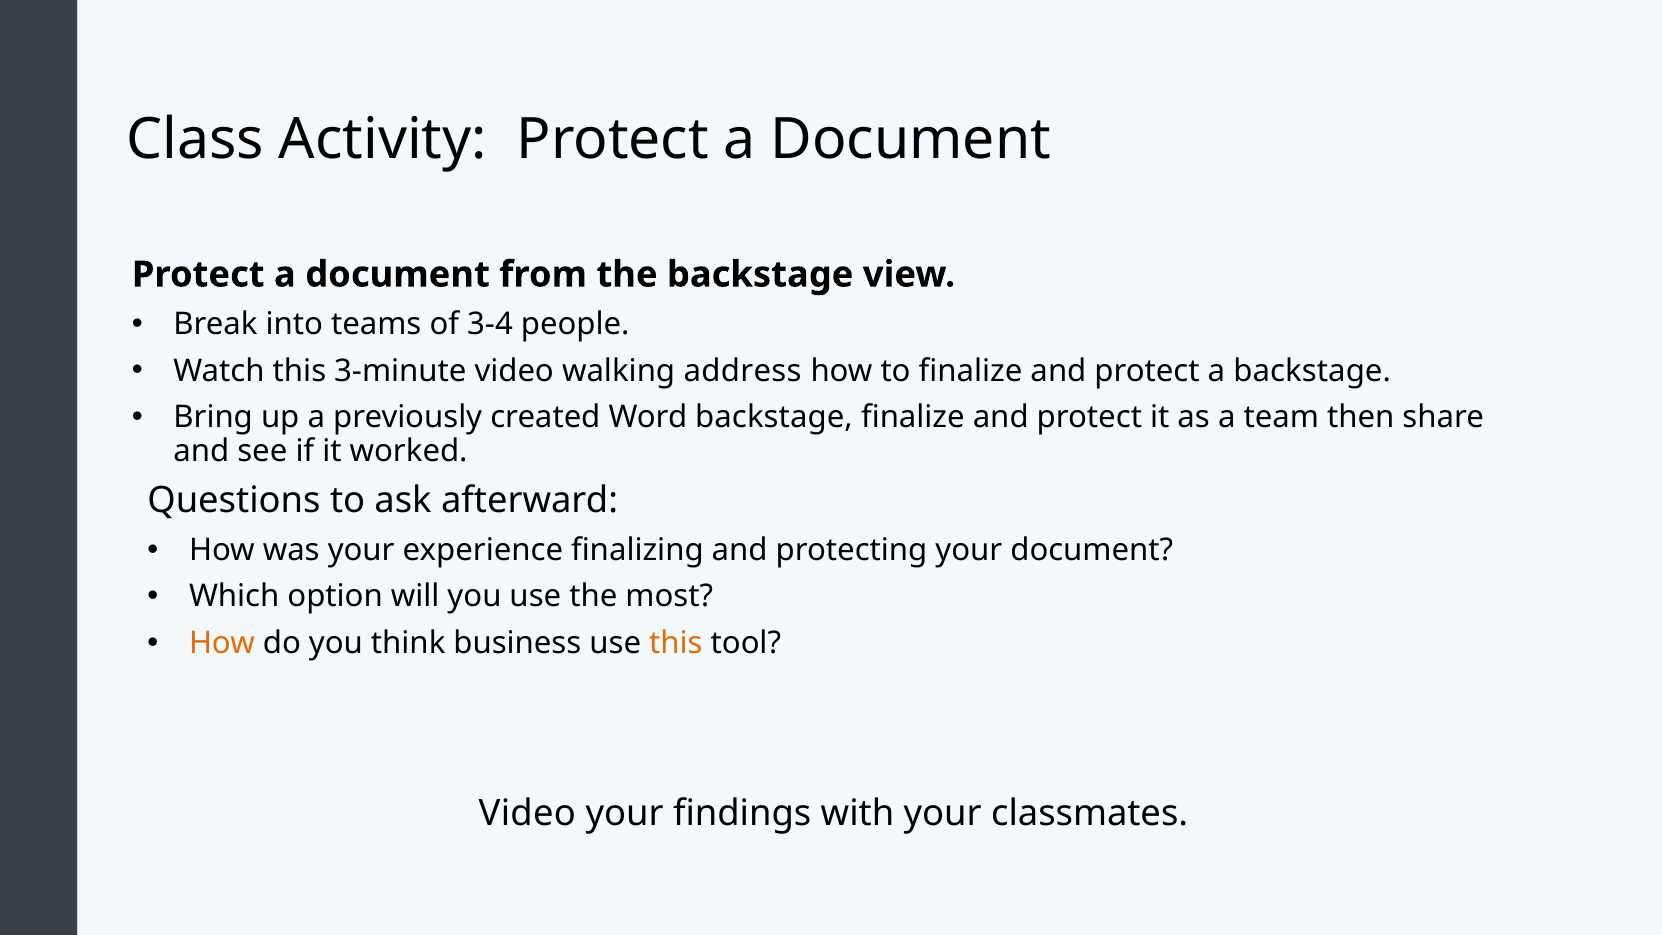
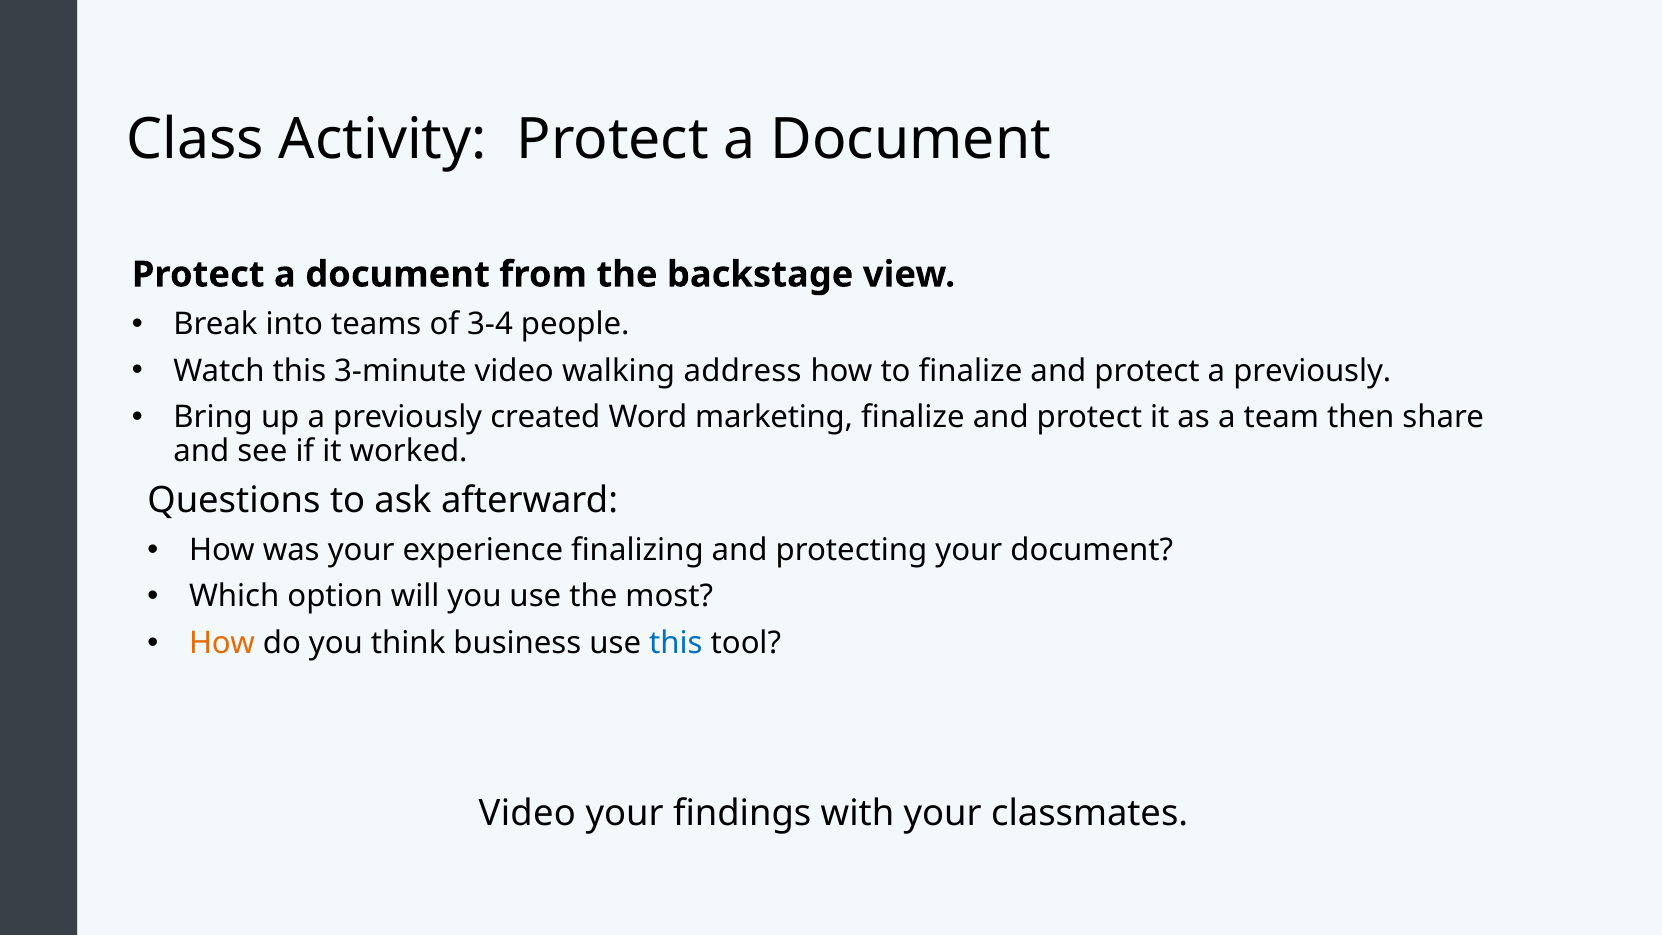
protect a backstage: backstage -> previously (1312, 371)
Word backstage: backstage -> marketing (774, 417)
this colour: orange -> blue (676, 643)
